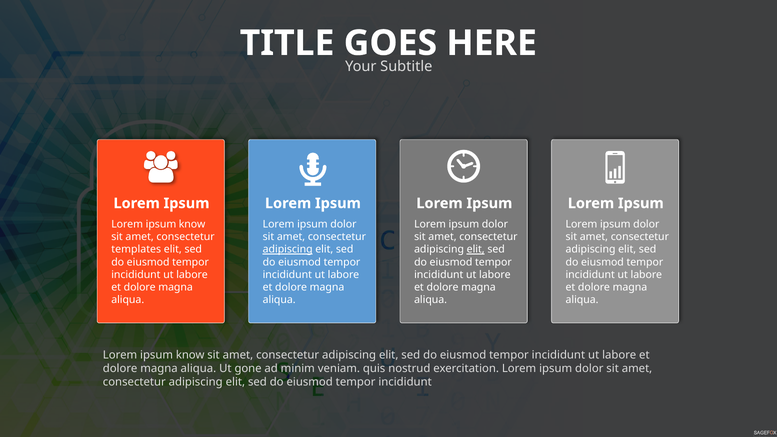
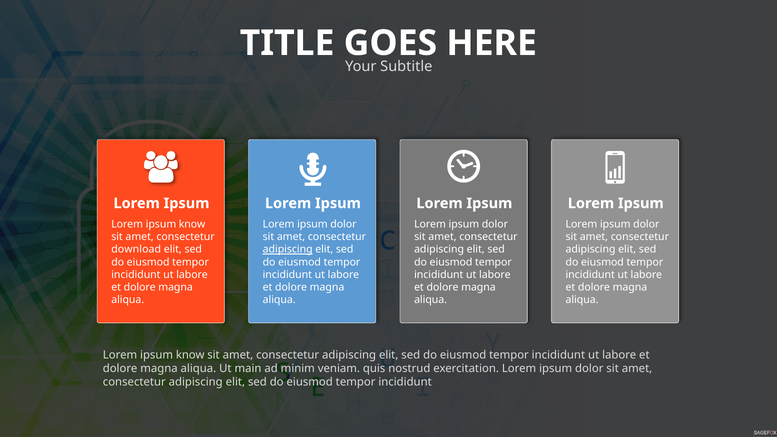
templates: templates -> download (136, 249)
elit underline: present -> none (476, 249)
gone: gone -> main (248, 368)
